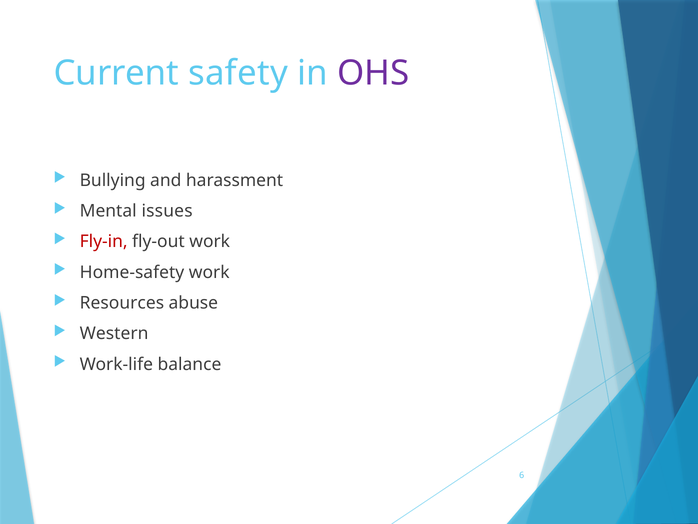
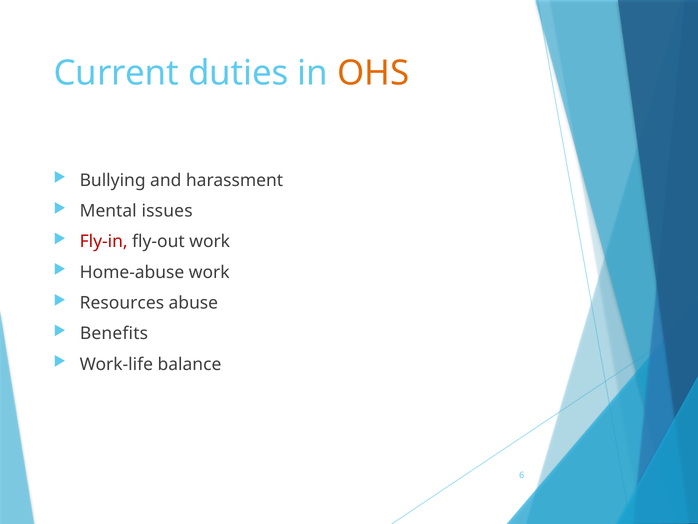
safety: safety -> duties (238, 73)
OHS colour: purple -> orange (373, 73)
Home-safety: Home-safety -> Home-abuse (132, 272)
Western: Western -> Benefits (114, 333)
